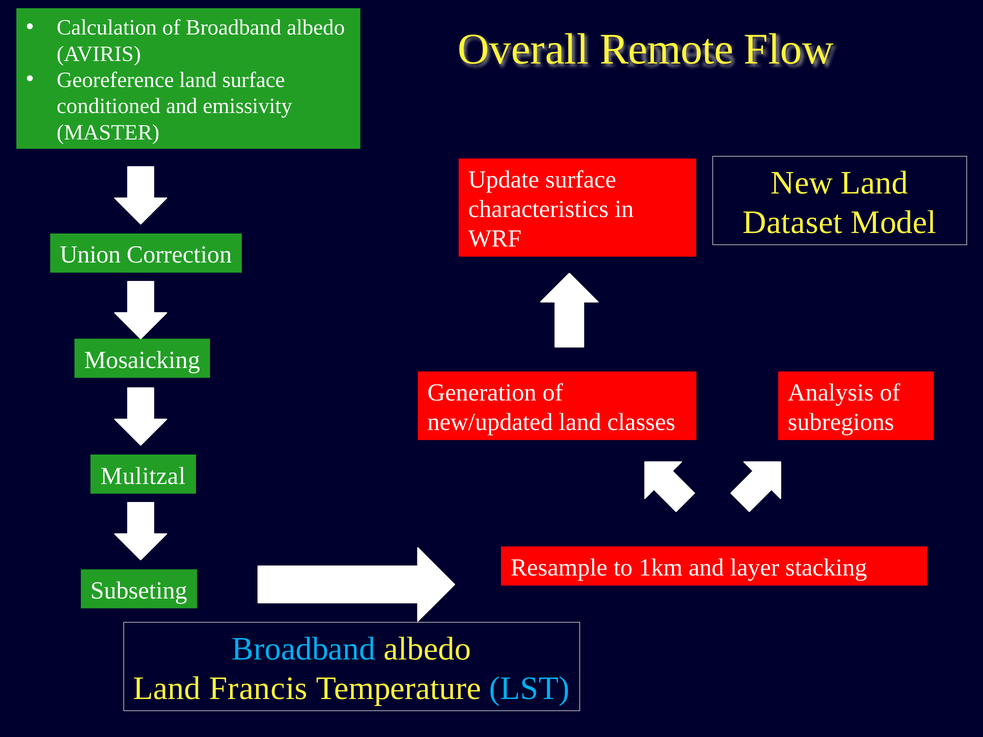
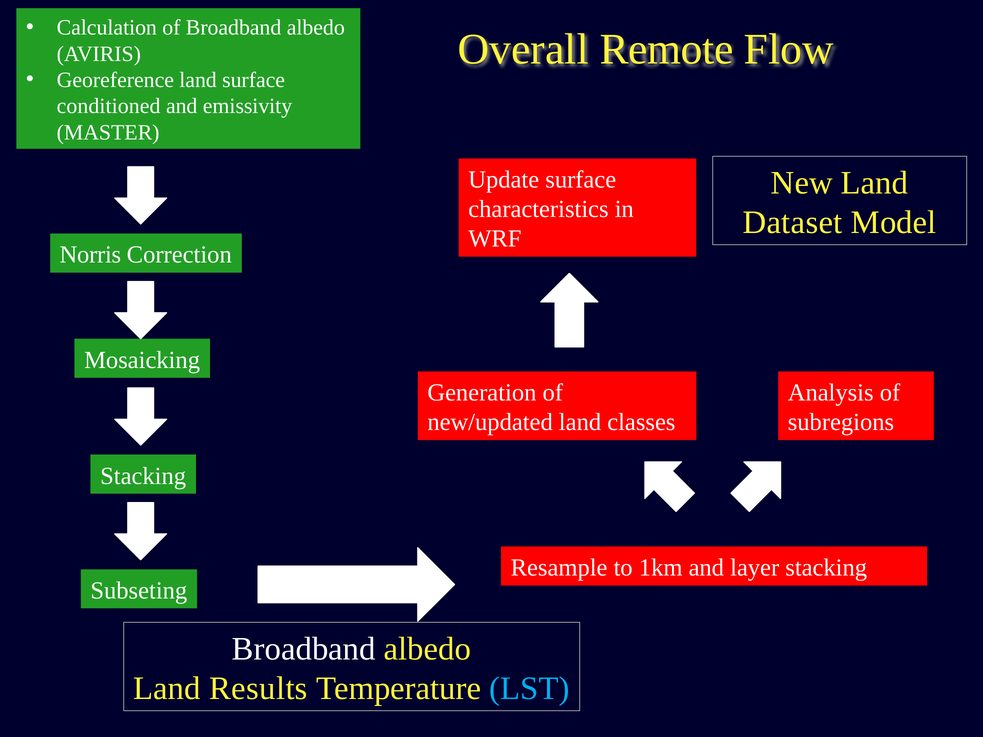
Union: Union -> Norris (90, 255)
Mulitzal: Mulitzal -> Stacking (143, 476)
Broadband colour: light blue -> white (304, 649)
Francis: Francis -> Results (258, 689)
